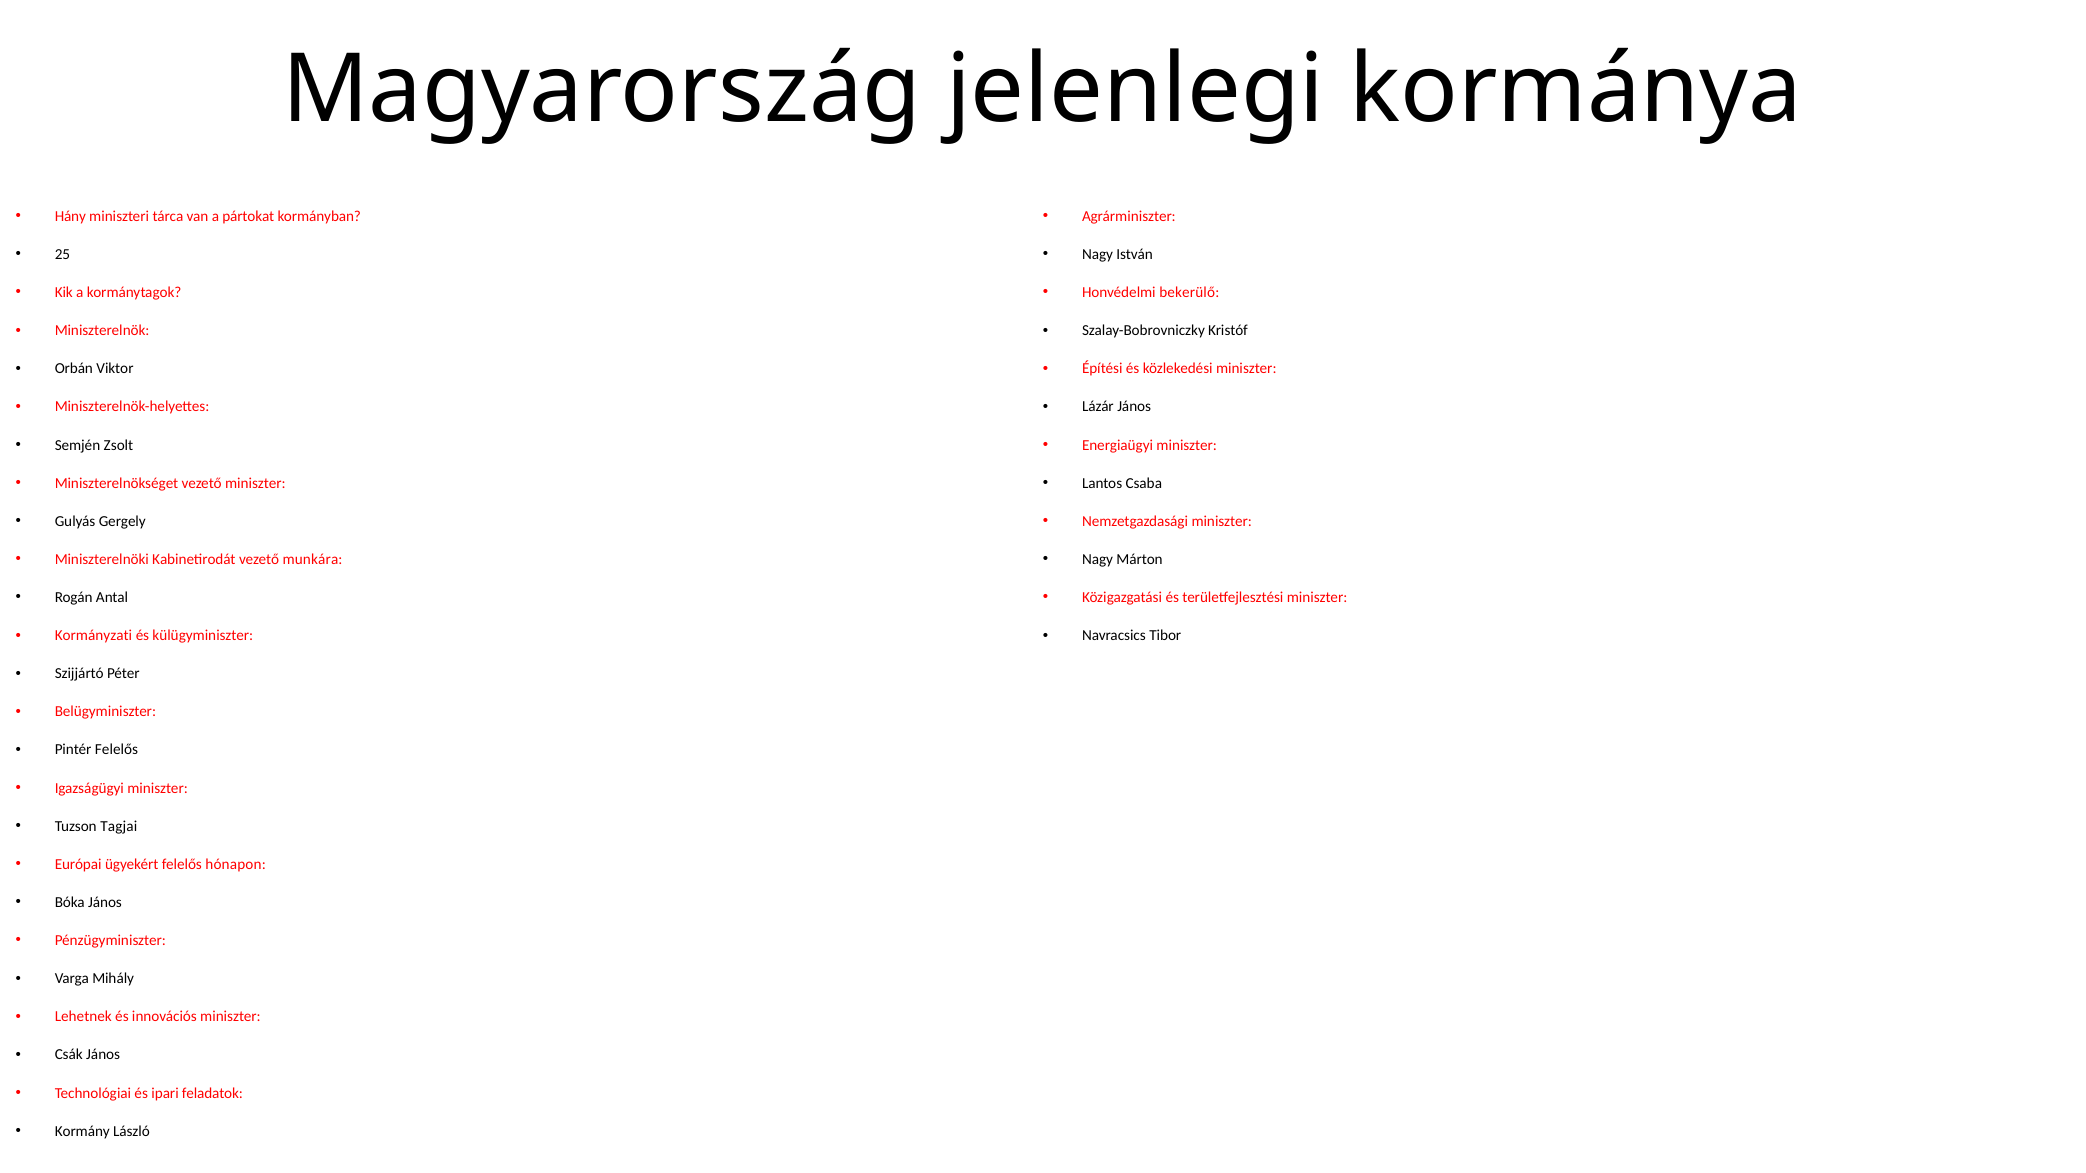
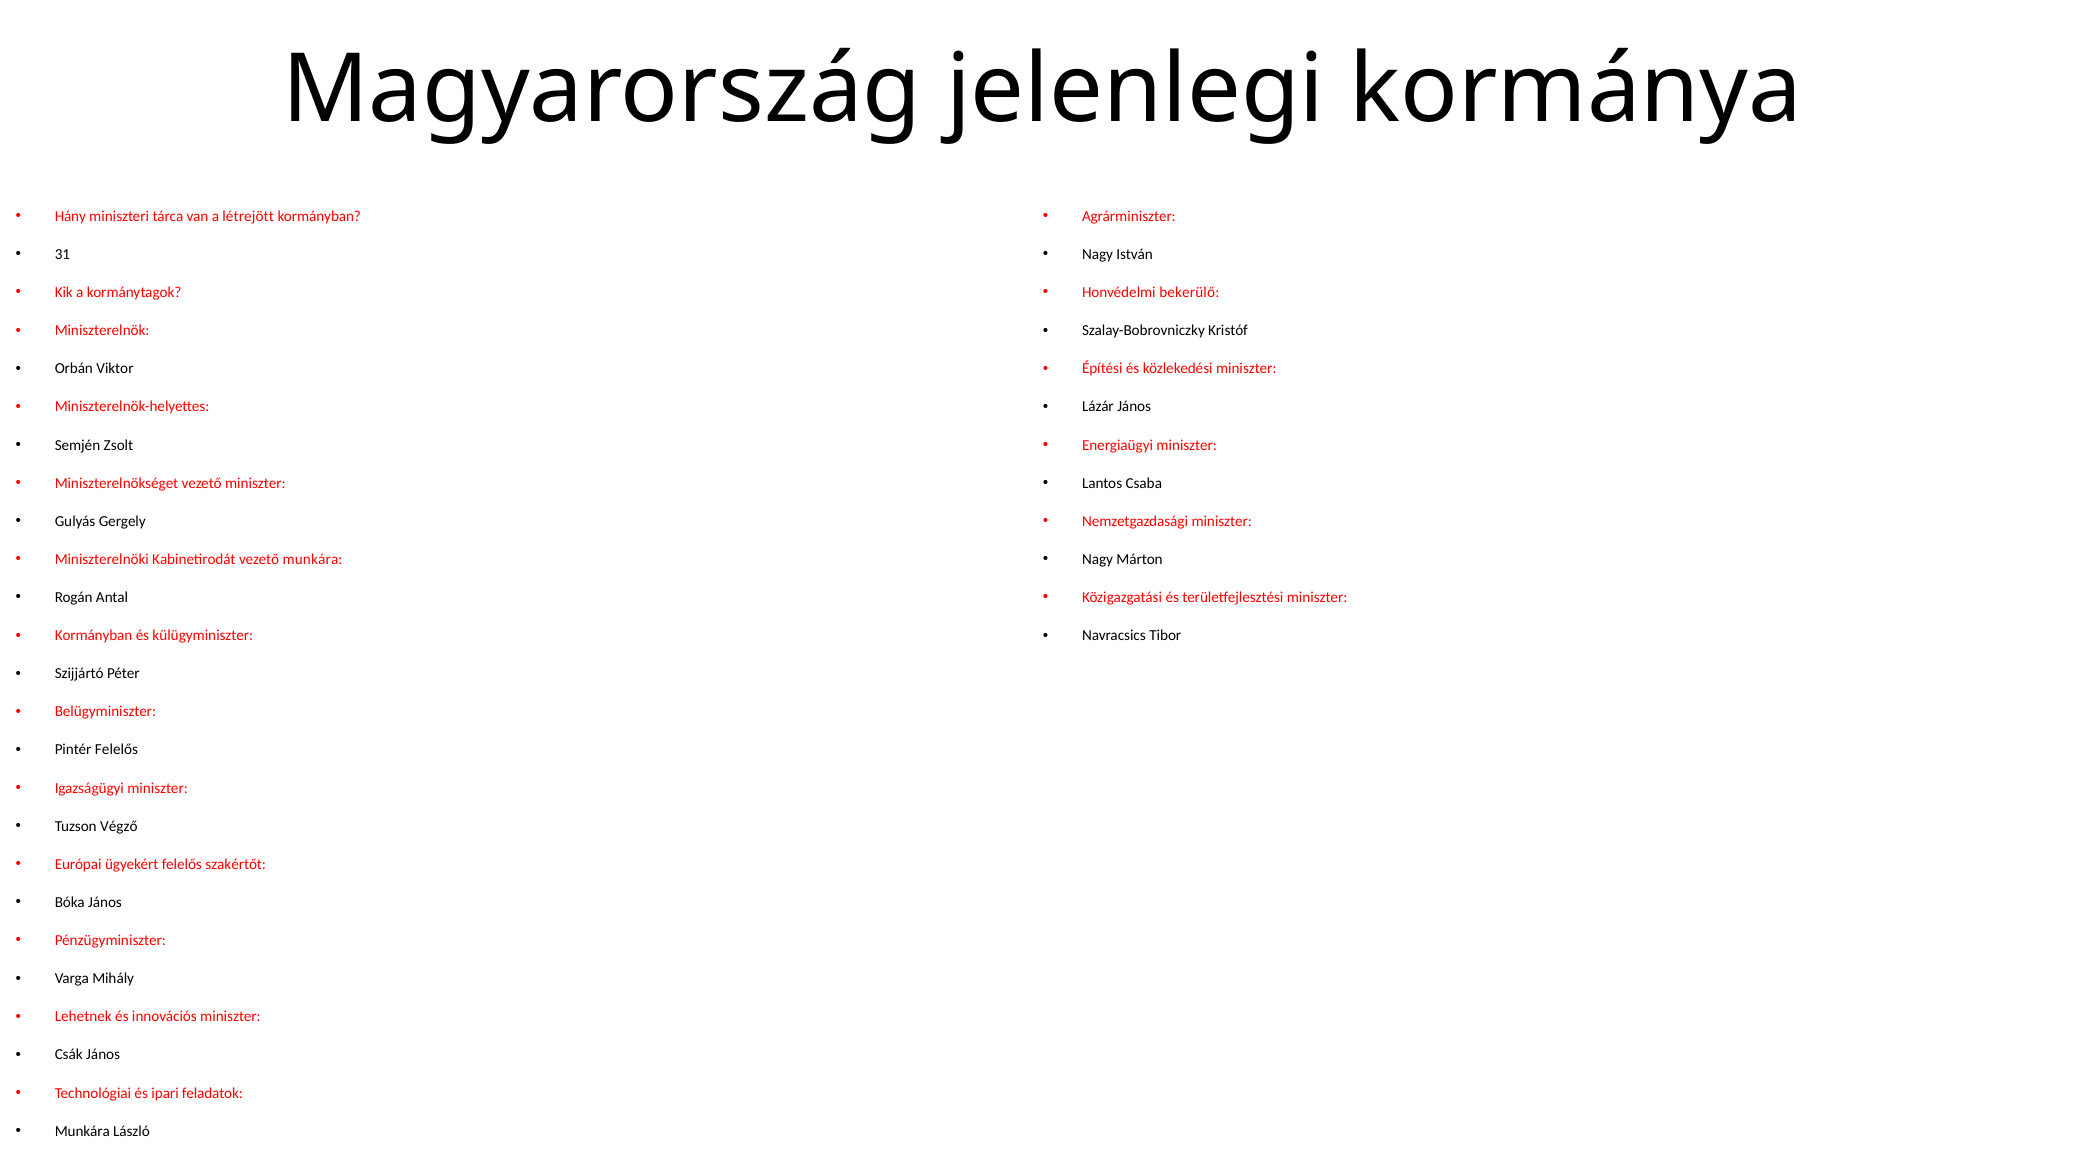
pártokat: pártokat -> létrejött (248, 216)
25: 25 -> 31 (62, 255)
Kormányzati: Kormányzati -> Kormányban (94, 636)
Tagjai: Tagjai -> Végző (119, 826)
hónapon: hónapon -> szakértőt (236, 865)
Kormány: Kormány -> Munkára (82, 1131)
